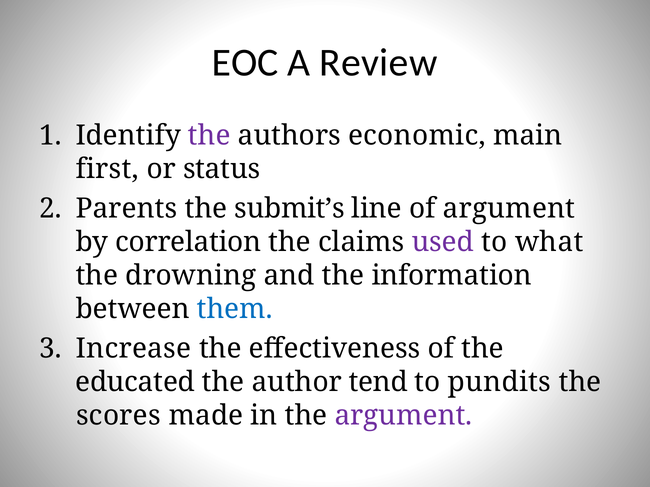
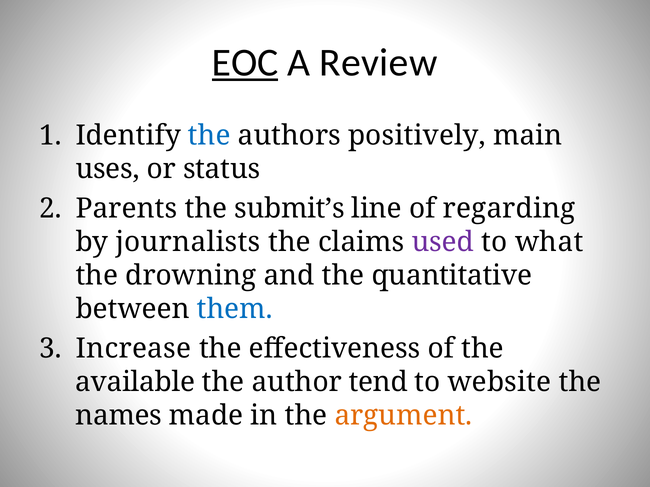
EOC underline: none -> present (245, 63)
the colour: purple -> blue (209, 136)
economic: economic -> positively (417, 136)
first: first -> uses (108, 169)
of argument: argument -> regarding (509, 209)
correlation: correlation -> journalists (188, 242)
information: information -> quantitative (452, 276)
educated: educated -> available (135, 383)
pundits: pundits -> website (500, 383)
scores: scores -> names (119, 416)
argument colour: purple -> orange (403, 416)
